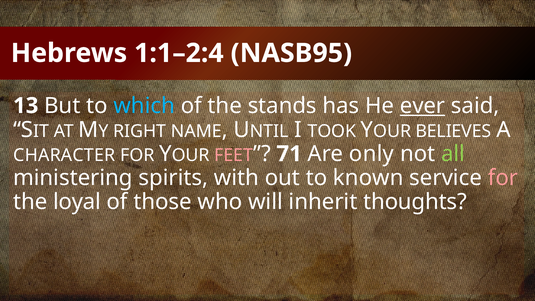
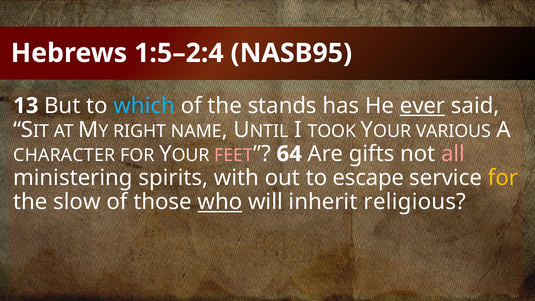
1:1–2:4: 1:1–2:4 -> 1:5–2:4 (179, 53)
BELIEVES: BELIEVES -> VARIOUS (453, 131)
71: 71 -> 64 (289, 154)
only: only -> gifts (372, 154)
all colour: light green -> pink (453, 154)
known: known -> escape (368, 178)
for colour: pink -> yellow (503, 178)
loyal: loyal -> slow (77, 202)
who underline: none -> present (220, 202)
thoughts: thoughts -> religious (415, 202)
